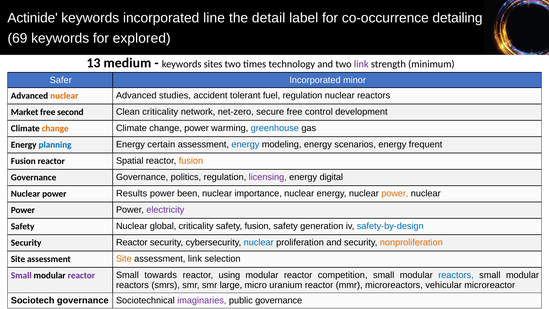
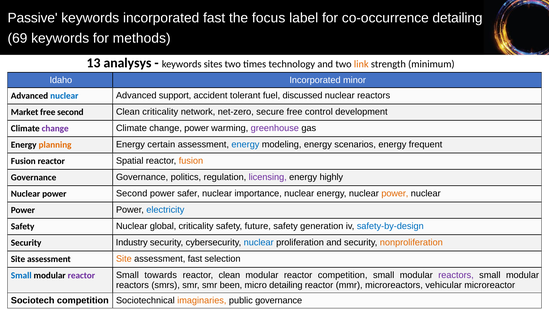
Actinide: Actinide -> Passive (33, 18)
incorporated line: line -> fast (214, 18)
detail: detail -> focus (269, 18)
explored: explored -> methods (142, 38)
medium: medium -> analysys (127, 63)
link colour: purple -> orange (361, 64)
Safer: Safer -> Idaho (61, 80)
nuclear colour: orange -> blue (64, 96)
studies: studies -> support (175, 95)
fuel regulation: regulation -> discussed (303, 95)
change colour: orange -> purple (55, 129)
greenhouse colour: blue -> purple (275, 128)
planning colour: blue -> orange (55, 145)
digital: digital -> highly (331, 177)
power Results: Results -> Second (132, 193)
been: been -> safer (188, 193)
electricity colour: purple -> blue (165, 210)
safety fusion: fusion -> future (258, 226)
Security Reactor: Reactor -> Industry (132, 242)
assessment link: link -> fast (195, 259)
Small colour: purple -> blue (21, 275)
reactor using: using -> clean (229, 275)
reactors colour: blue -> purple (456, 275)
large: large -> been (231, 285)
micro uranium: uranium -> detailing (286, 285)
Sociotech governance: governance -> competition (83, 300)
imaginaries colour: purple -> orange (202, 300)
